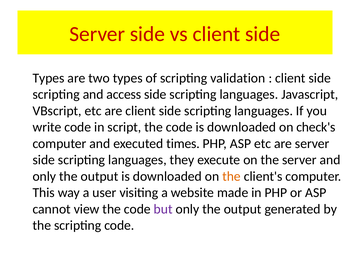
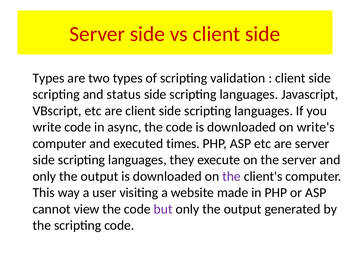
access: access -> status (124, 94)
script: script -> async (124, 127)
check's: check's -> write's (316, 127)
the colour: orange -> purple (231, 176)
